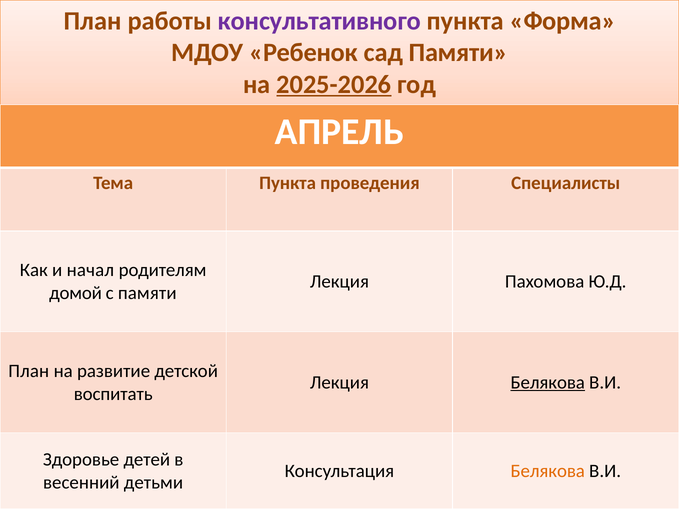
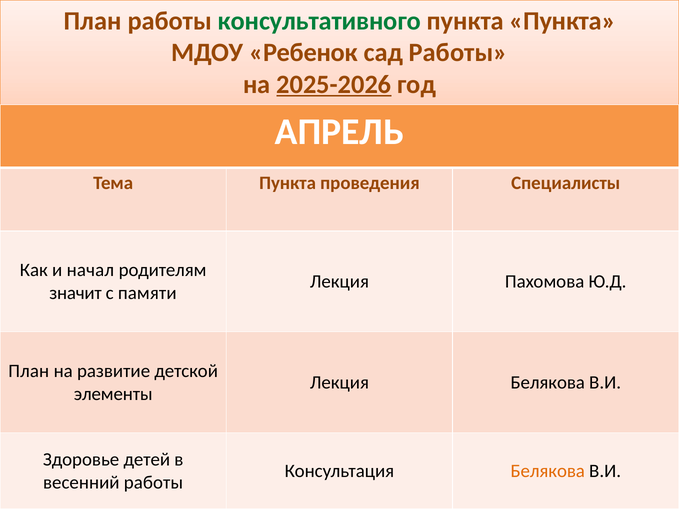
консультативного colour: purple -> green (319, 21)
пункта Форма: Форма -> Пункта (563, 21)
сад Памяти: Памяти -> Работы (458, 53)
домой: домой -> значит (76, 293)
Белякова underline: present -> none (548, 383)
воспитать: воспитать -> элементы (113, 394)
весенний детьми: детьми -> работы (153, 483)
